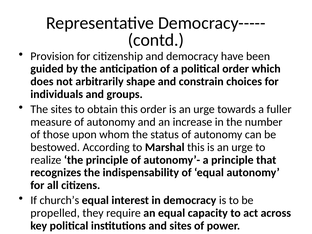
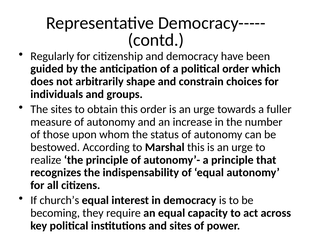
Provision: Provision -> Regularly (52, 56)
propelled: propelled -> becoming (55, 213)
